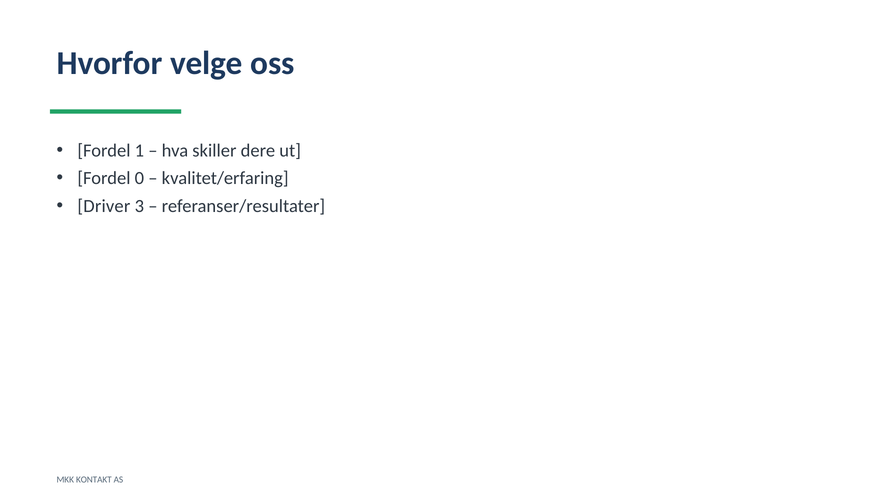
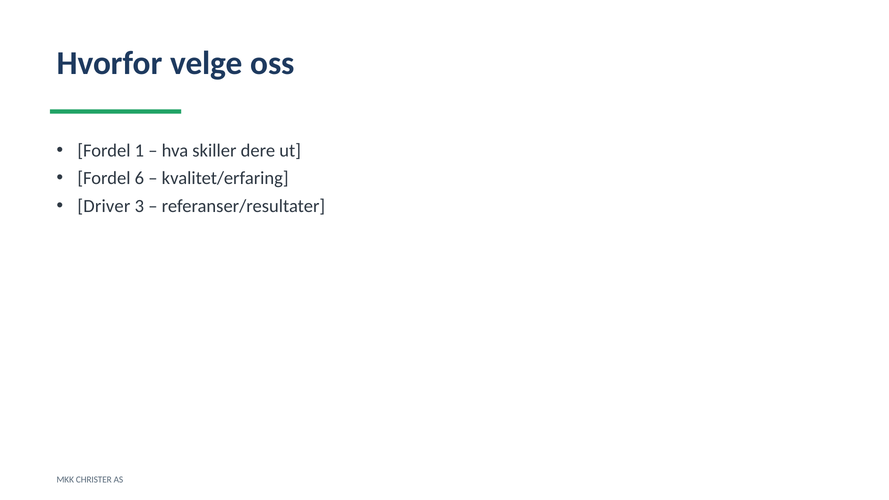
0: 0 -> 6 (139, 178)
KONTAKT: KONTAKT -> CHRISTER (94, 480)
